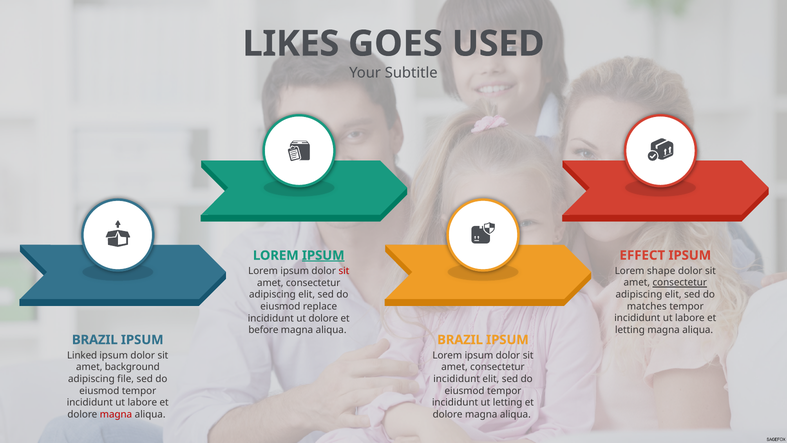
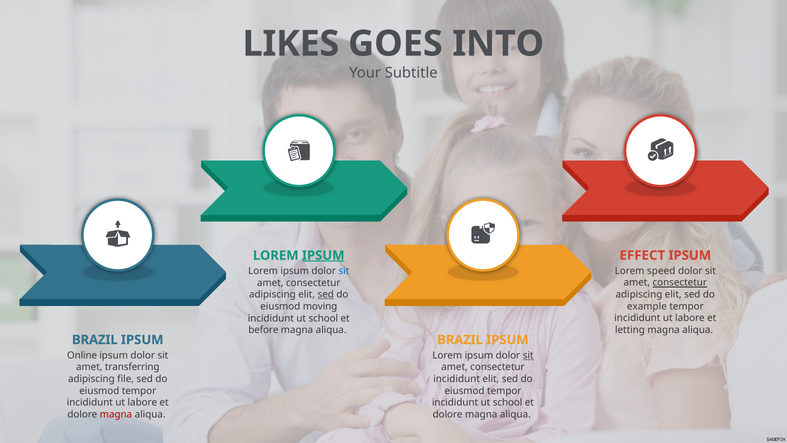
USED: USED -> INTO (498, 44)
shape: shape -> speed (661, 271)
sit colour: red -> blue (344, 271)
sed underline: none -> present (326, 294)
matches: matches -> example (647, 306)
replace: replace -> moving (320, 306)
dolore: dolore -> school (323, 318)
Linked: Linked -> Online (82, 355)
sit underline: none -> present (528, 355)
background: background -> transferring (132, 367)
letting: letting -> school (508, 402)
